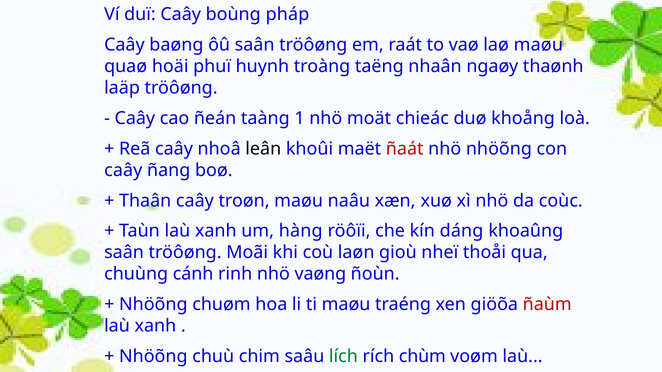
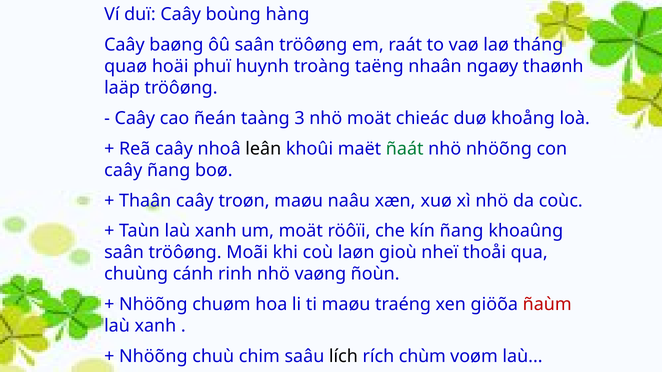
pháp: pháp -> hàng (288, 14)
laø maøu: maøu -> tháng (538, 45)
1: 1 -> 3 (300, 118)
ñaát colour: red -> green (405, 149)
um hàng: hàng -> moät (301, 231)
kín dáng: dáng -> ñang (462, 231)
lích colour: green -> black (343, 357)
